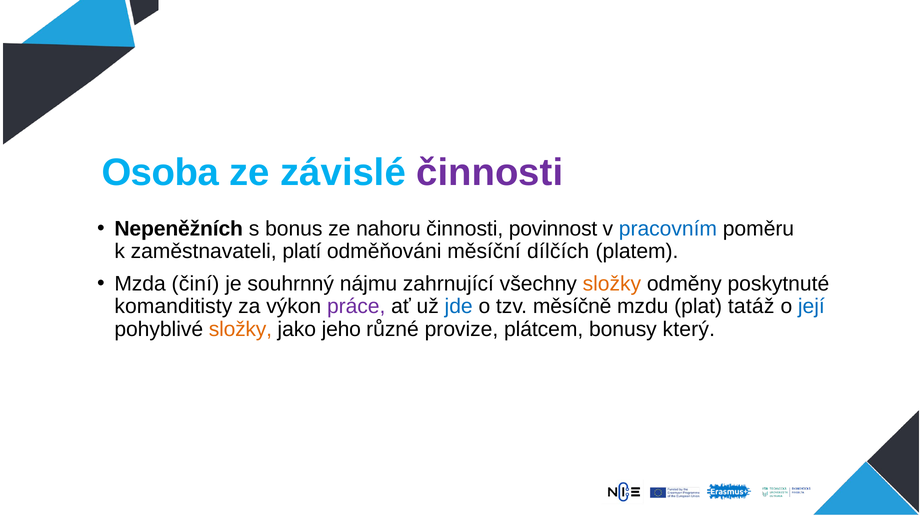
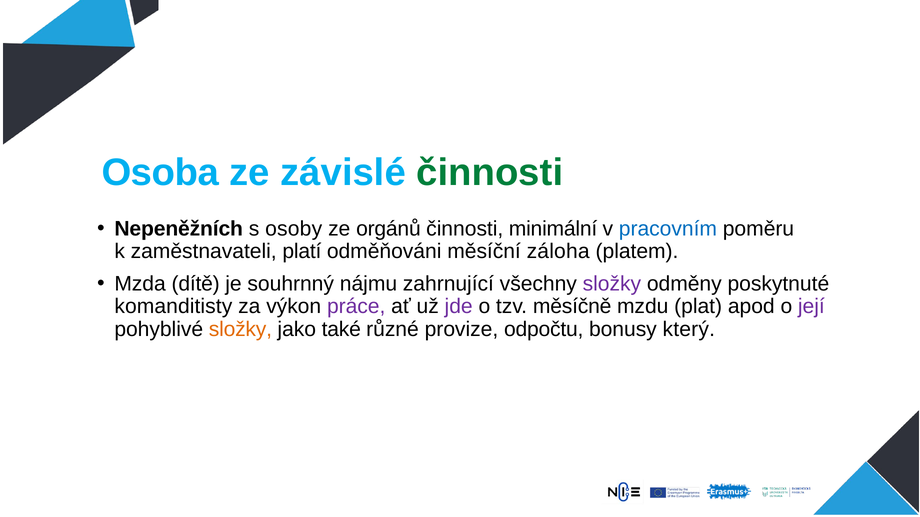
činnosti colour: purple -> green (490, 173)
bonus: bonus -> osoby (294, 229)
nahoru: nahoru -> orgánů (388, 229)
povinnost: povinnost -> minimální (553, 229)
dílčích: dílčích -> záloha (558, 252)
činí: činí -> dítě (196, 284)
složky colour: orange -> purple (612, 284)
jde colour: blue -> purple (459, 307)
tatáž: tatáž -> apod (751, 307)
její colour: blue -> purple (811, 307)
jeho: jeho -> také (341, 330)
plátcem: plátcem -> odpočtu (544, 330)
